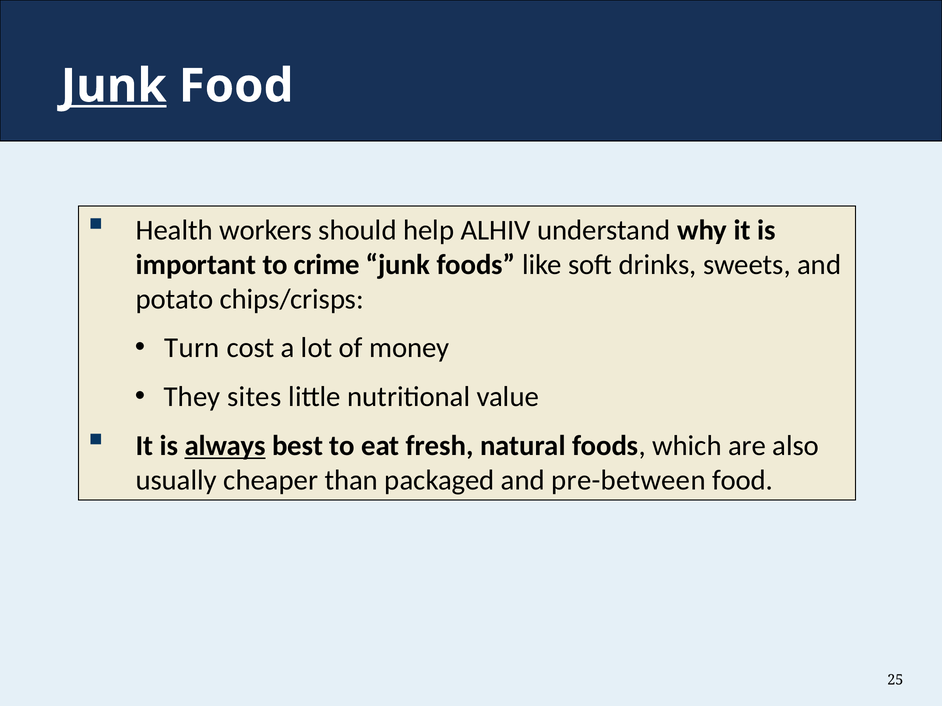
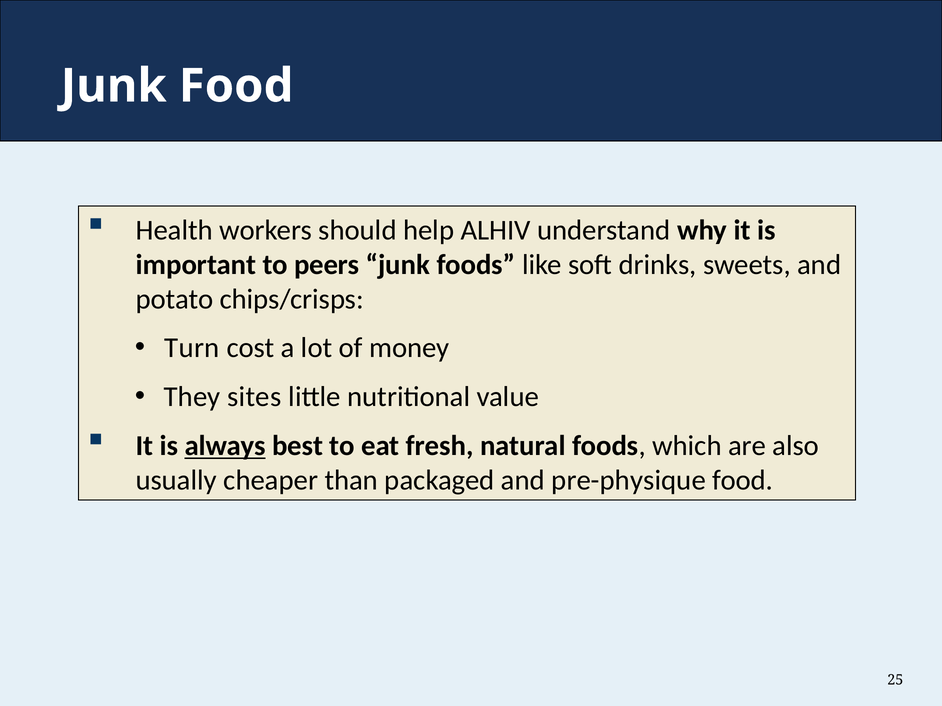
Junk underline: present -> none (114, 86)
crime: crime -> peers (327, 265)
pre-between: pre-between -> pre-physique (629, 481)
